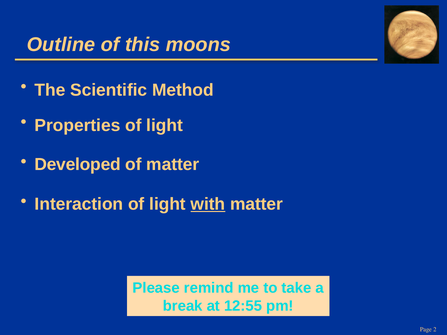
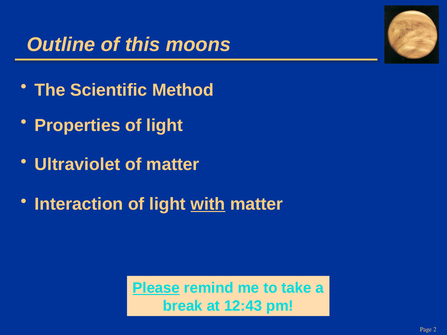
Developed: Developed -> Ultraviolet (77, 164)
Please underline: none -> present (156, 288)
12:55: 12:55 -> 12:43 (243, 306)
